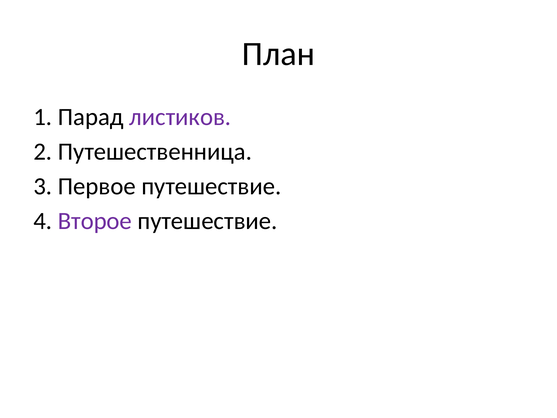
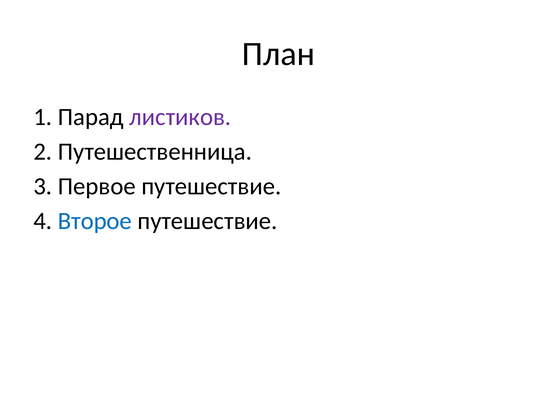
Второе colour: purple -> blue (95, 221)
